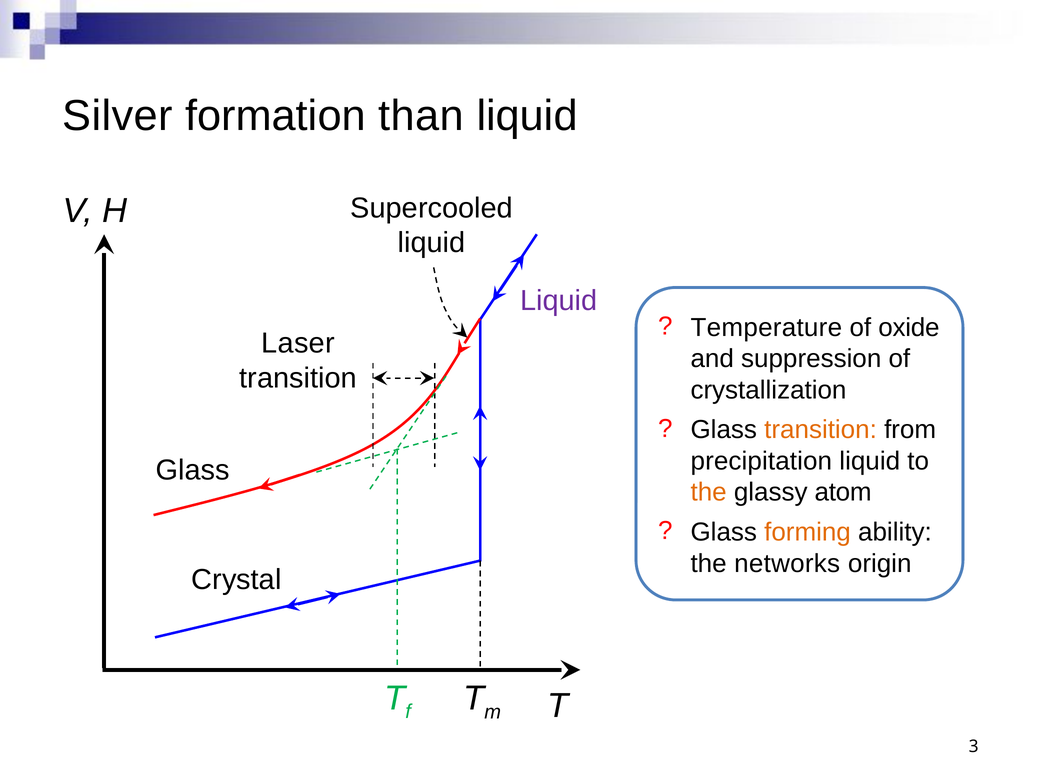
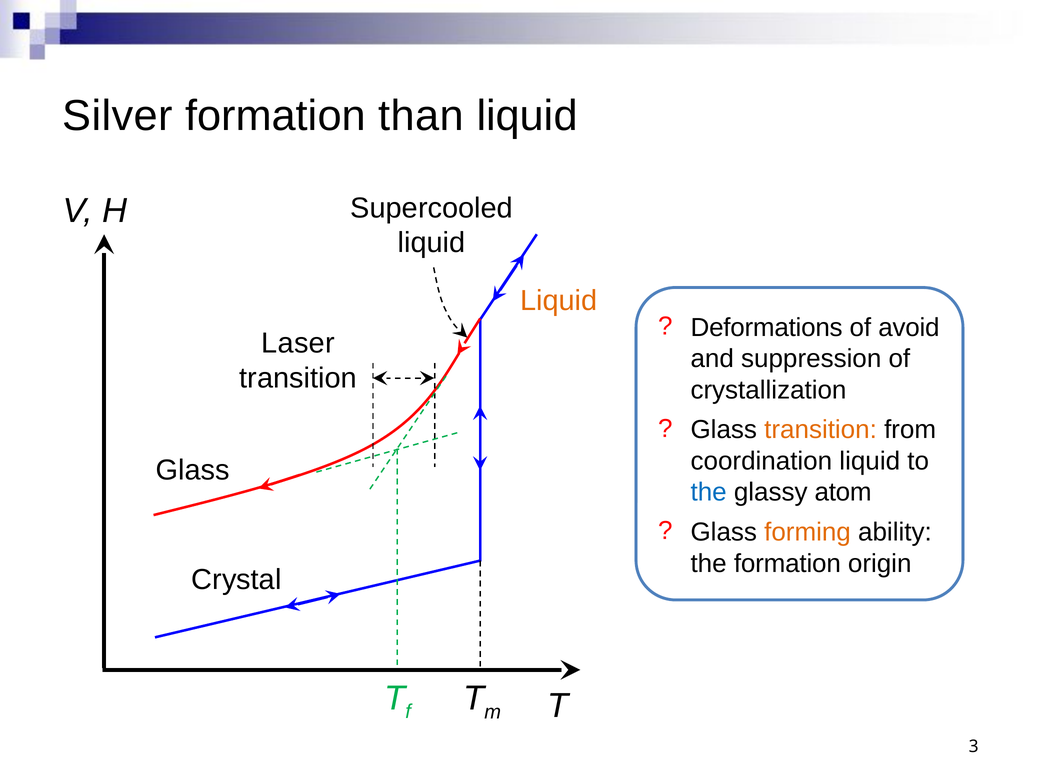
Liquid colour: purple -> orange (559, 301)
Temperature: Temperature -> Deformations (767, 327)
oxide: oxide -> avoid (909, 327)
precipitation: precipitation -> coordination (761, 461)
the colour: orange -> blue (709, 492)
the networks: networks -> formation (787, 563)
